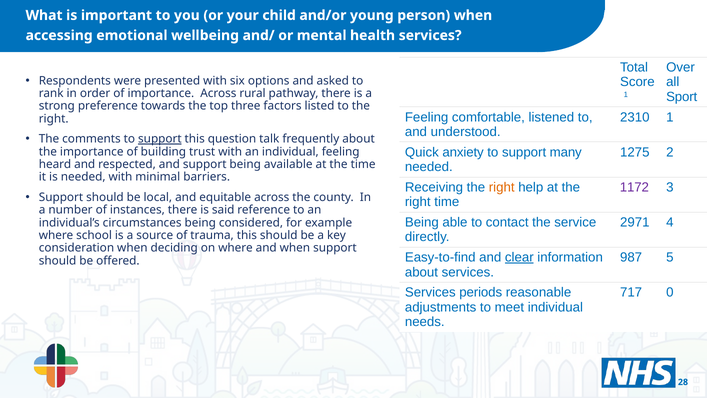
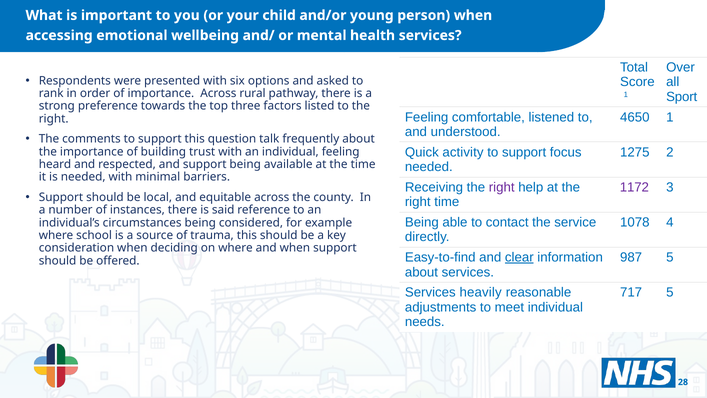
2310: 2310 -> 4650 (635, 117)
support underline: present -> none (160, 139)
anxiety: anxiety -> activity (463, 152)
many: many -> focus (566, 152)
right colour: orange -> purple (502, 187)
2971: 2971 -> 1078 (635, 222)
periods: periods -> heavily (481, 292)
717 0: 0 -> 5 (670, 292)
